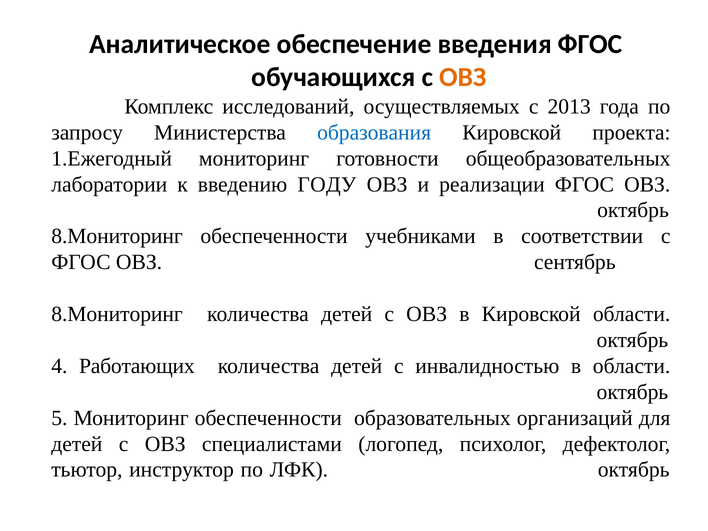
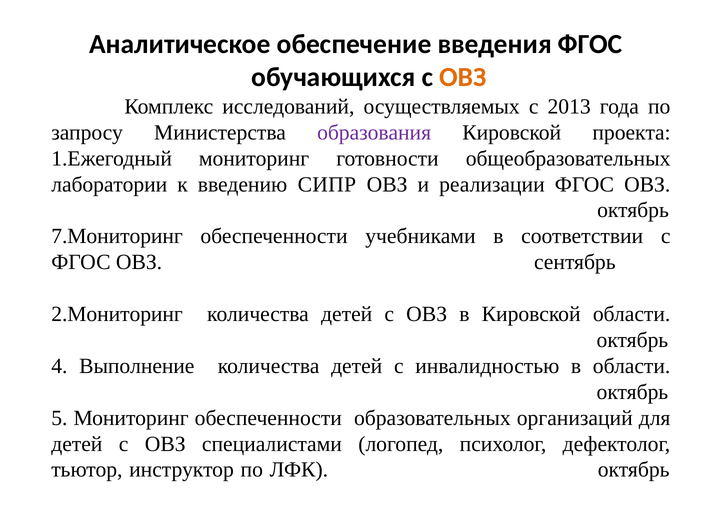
образования colour: blue -> purple (374, 132)
ГОДУ: ГОДУ -> СИПР (327, 184)
8.Мониторинг: 8.Мониторинг -> 7.Мониторинг (117, 236)
8.Мониторинг: 8.Мониторинг -> 2.Мониторинг (117, 314)
Работающих: Работающих -> Выполнение (137, 366)
